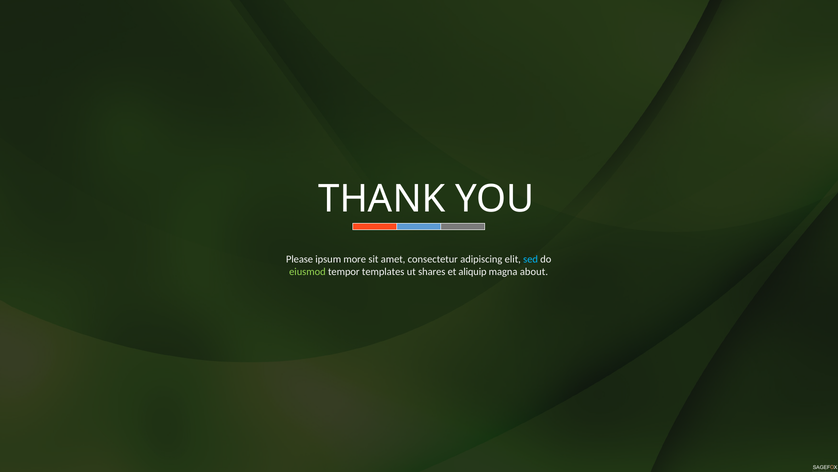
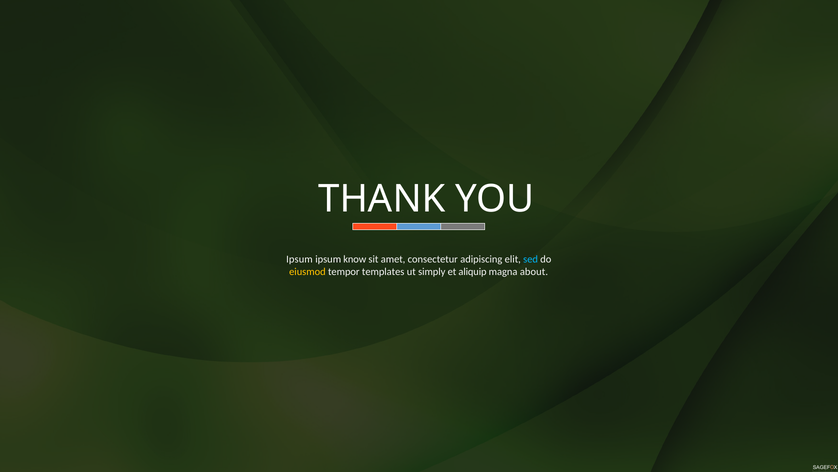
Please: Please -> Ipsum (299, 259)
more: more -> know (355, 259)
eiusmod colour: light green -> yellow (307, 271)
shares: shares -> simply (432, 271)
